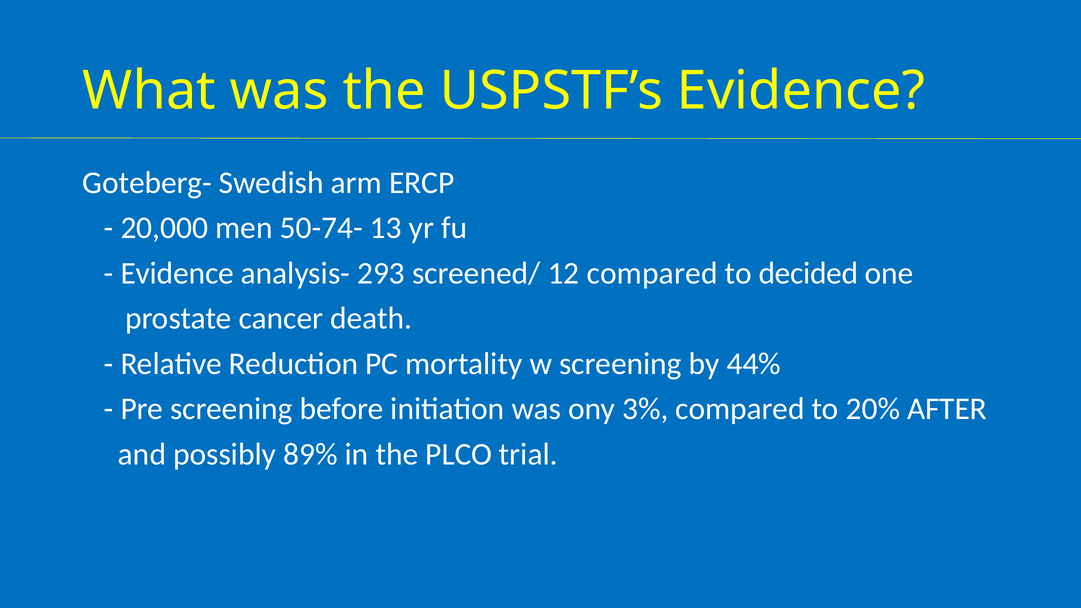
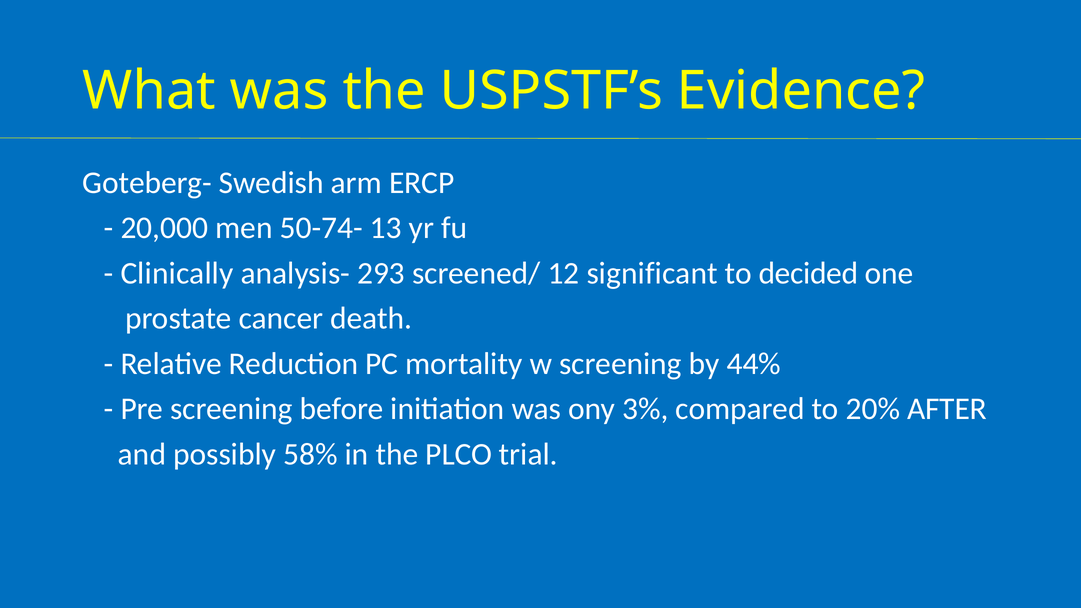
Evidence: Evidence -> Clinically (177, 273)
12 compared: compared -> significant (652, 273)
89%: 89% -> 58% (310, 454)
